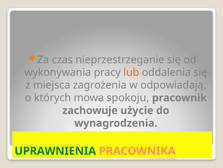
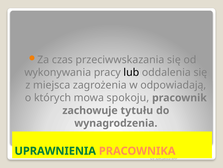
nieprzestrzeganie: nieprzestrzeganie -> przeciwwskazania (120, 59)
lub colour: orange -> black (131, 72)
użycie: użycie -> tytułu (137, 110)
